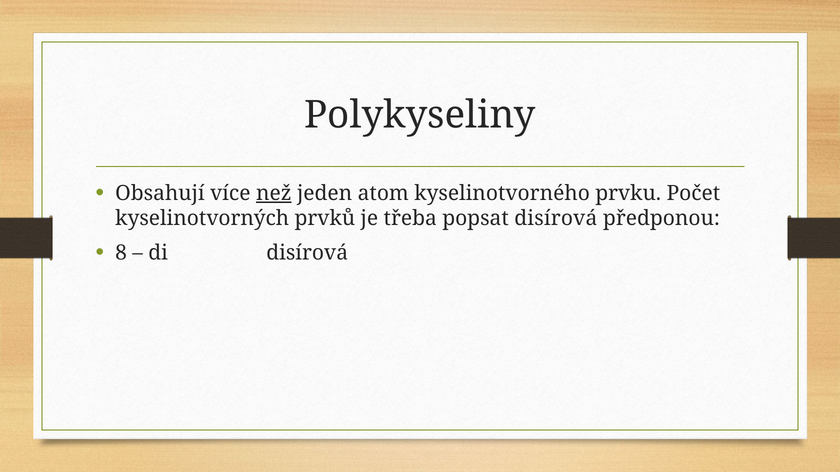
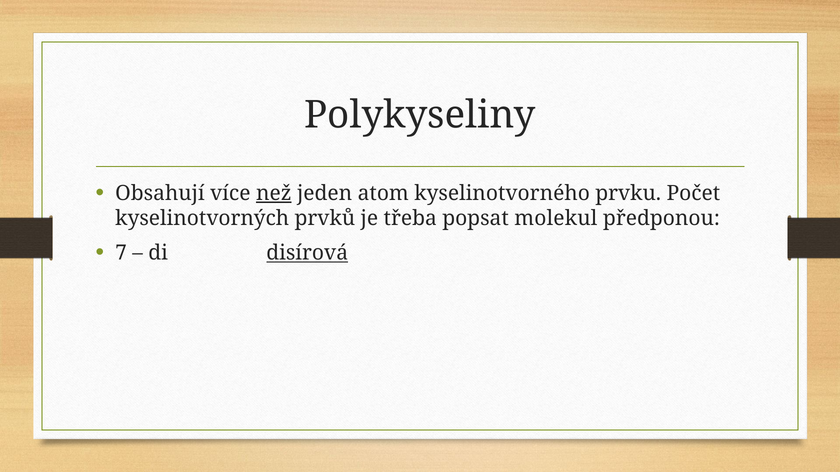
popsat disírová: disírová -> molekul (556, 219)
8: 8 -> 7 (121, 253)
disírová underline: none -> present (307, 253)
